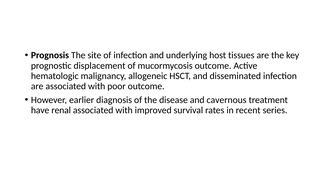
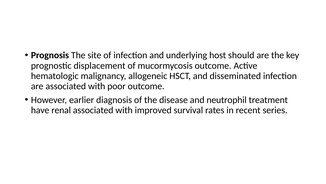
tissues: tissues -> should (241, 55)
cavernous: cavernous -> neutrophil (227, 100)
